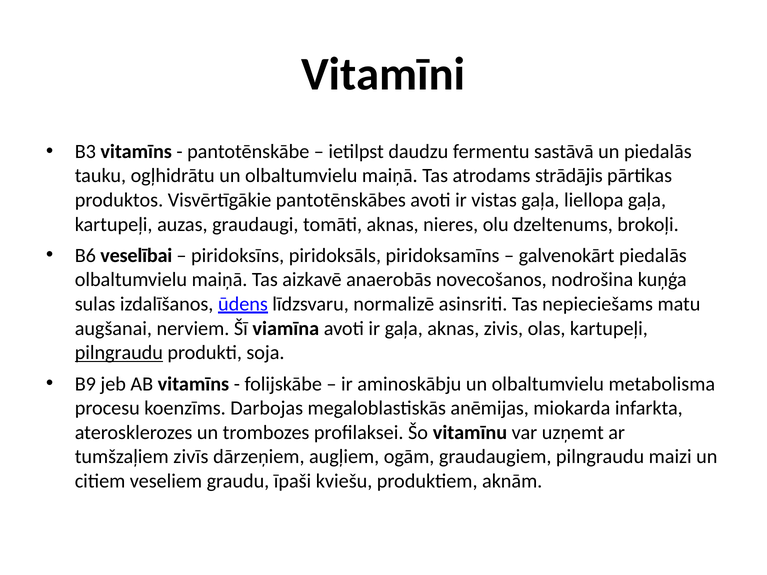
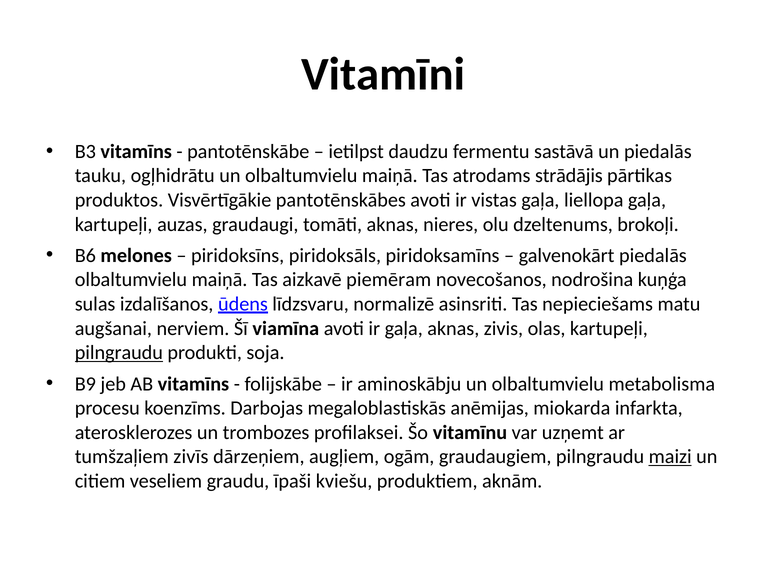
veselībai: veselībai -> melones (136, 256)
anaerobās: anaerobās -> piemēram (389, 280)
maizi underline: none -> present (670, 457)
